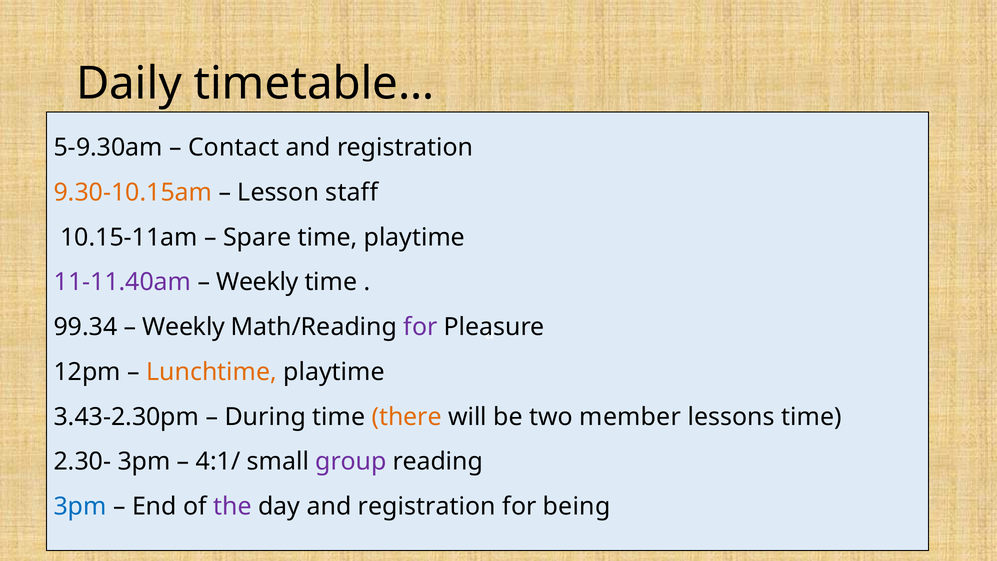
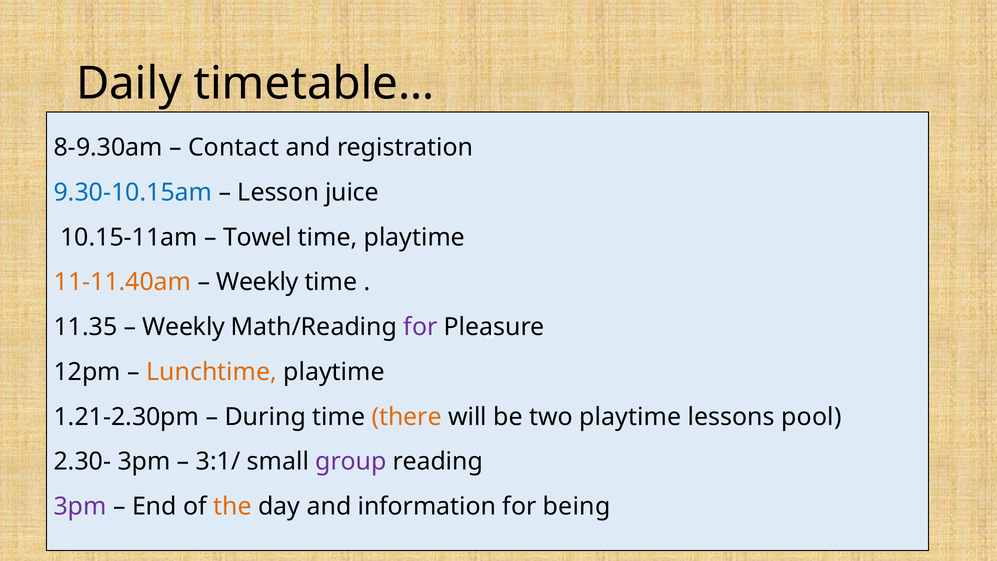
5-9.30am: 5-9.30am -> 8-9.30am (108, 147)
9.30-10.15am colour: orange -> blue (133, 192)
staff: staff -> juice (352, 192)
Spare: Spare -> Towel (257, 237)
11-11.40am colour: purple -> orange (122, 282)
99.34: 99.34 -> 11.35 (86, 327)
3.43-2.30pm: 3.43-2.30pm -> 1.21-2.30pm (126, 417)
two member: member -> playtime (630, 417)
lessons time: time -> pool (811, 417)
4:1/: 4:1/ -> 3:1/ (218, 462)
3pm colour: blue -> purple (80, 506)
the colour: purple -> orange (232, 506)
day and registration: registration -> information (427, 506)
